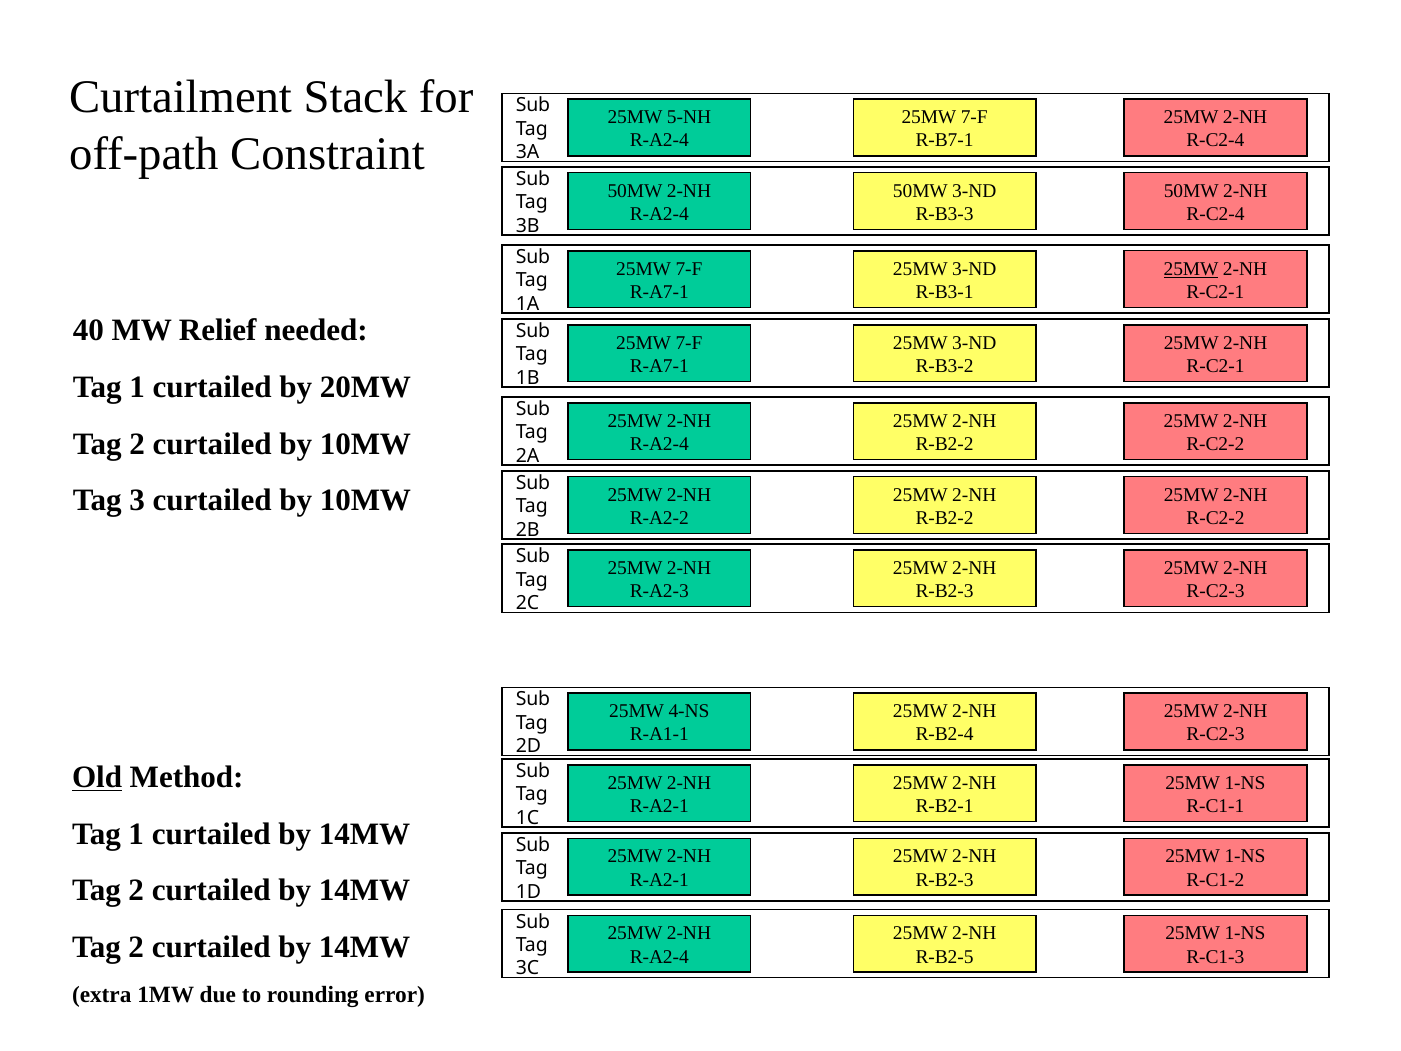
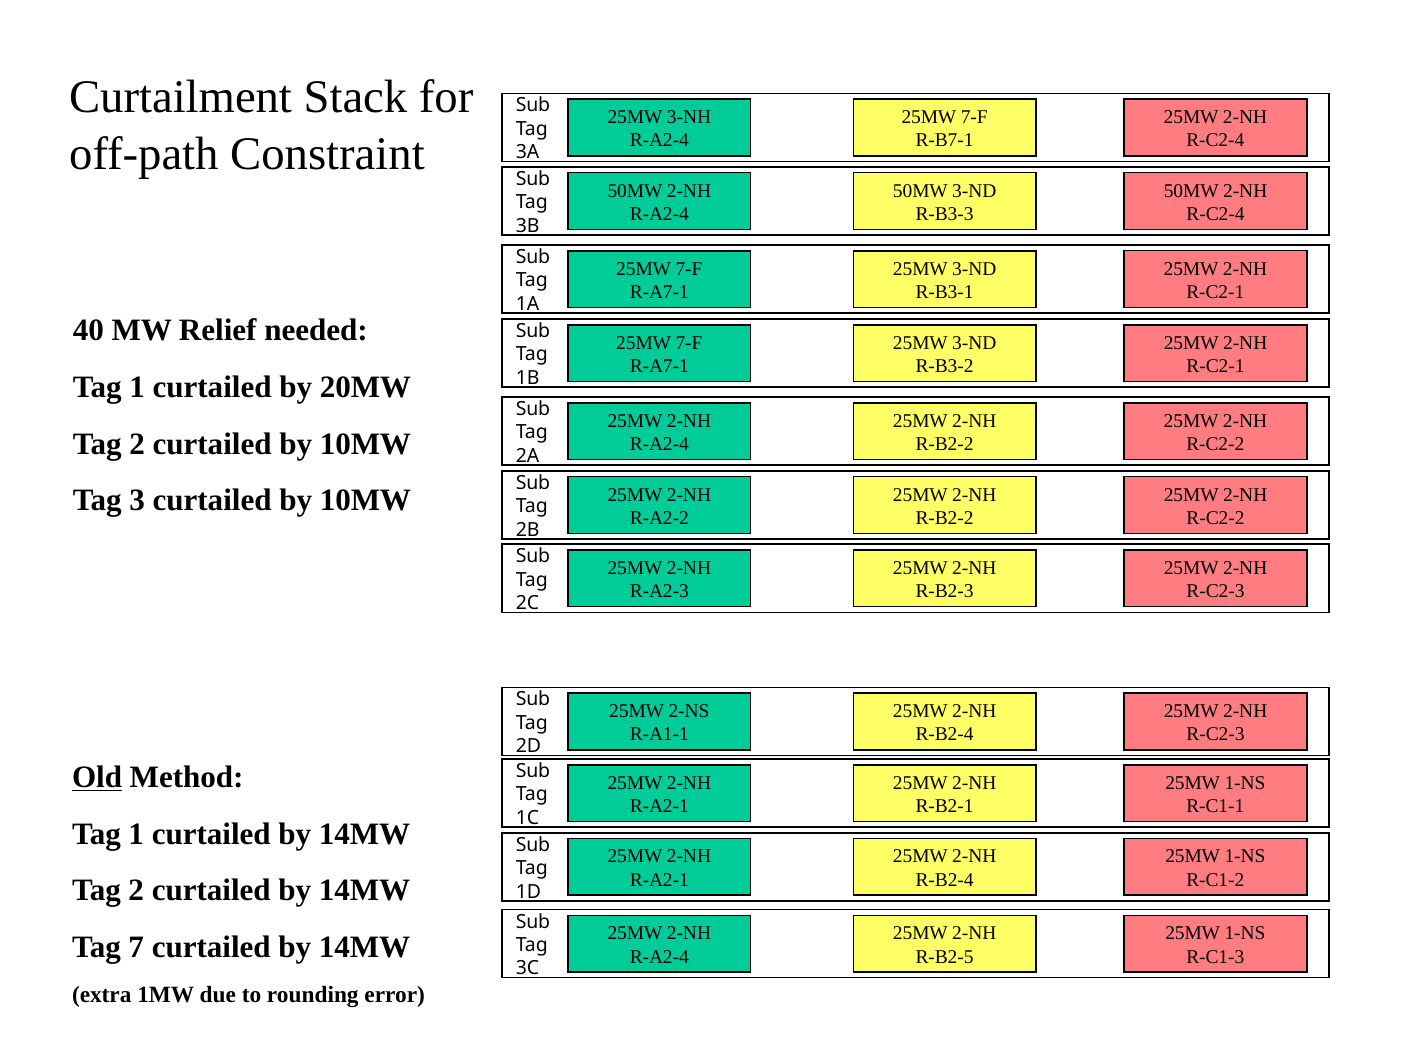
5-NH: 5-NH -> 3-NH (689, 117)
25MW underline: present -> none (1191, 269)
4-NS: 4-NS -> 2-NS (689, 711)
R-B2-3: R-B2-3 -> R-B2-4 (945, 880)
2: 2 -> 7 (136, 947)
